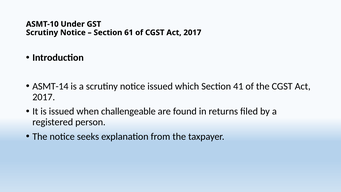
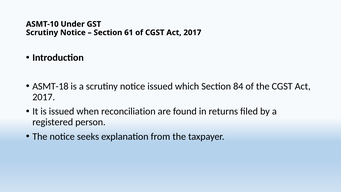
ASMT-14: ASMT-14 -> ASMT-18 (50, 86)
41: 41 -> 84 (238, 86)
challengeable: challengeable -> reconciliation (128, 111)
